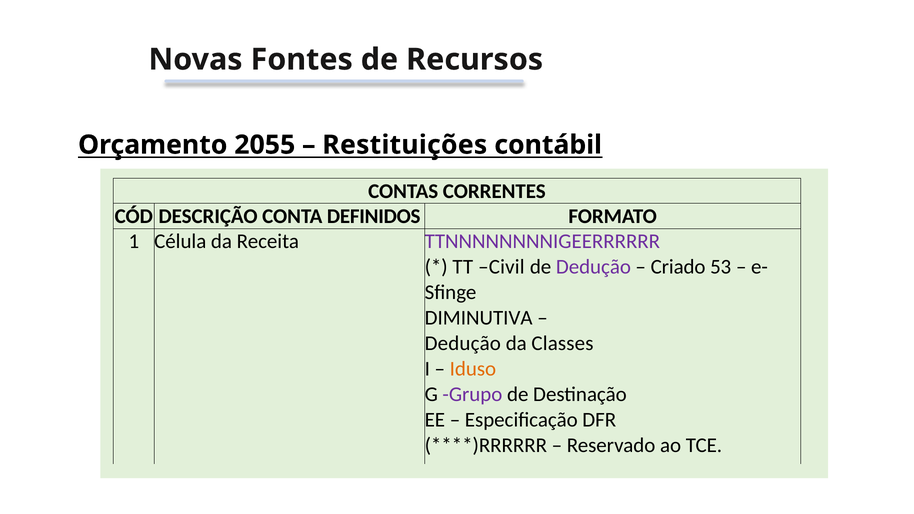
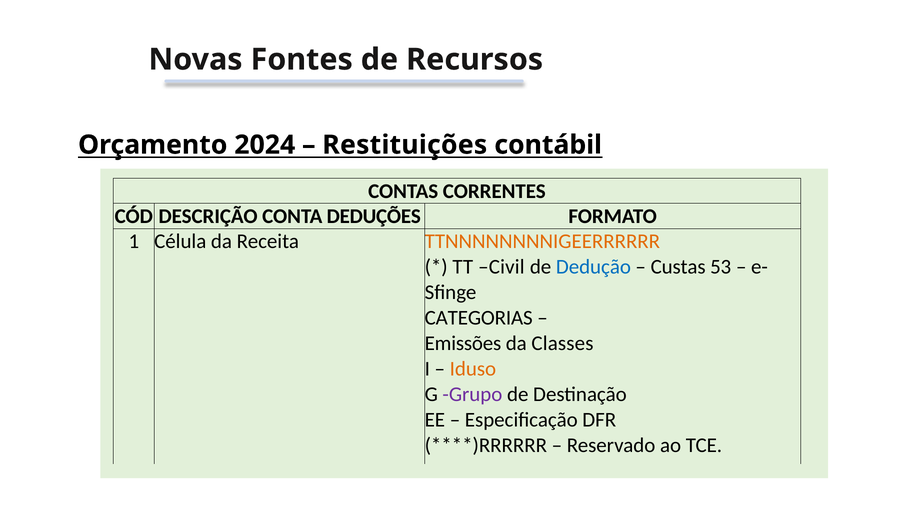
2055: 2055 -> 2024 (265, 145)
DEFINIDOS: DEFINIDOS -> DEDUÇÕES (374, 216)
TTNNNNNNNNIGEERRRRRR colour: purple -> orange (542, 242)
Dedução colour: purple -> blue (593, 267)
Criado: Criado -> Custas (678, 267)
DIMINUTIVA: DIMINUTIVA -> CATEGORIAS (479, 318)
Dedução: Dedução -> Emissões (463, 343)
